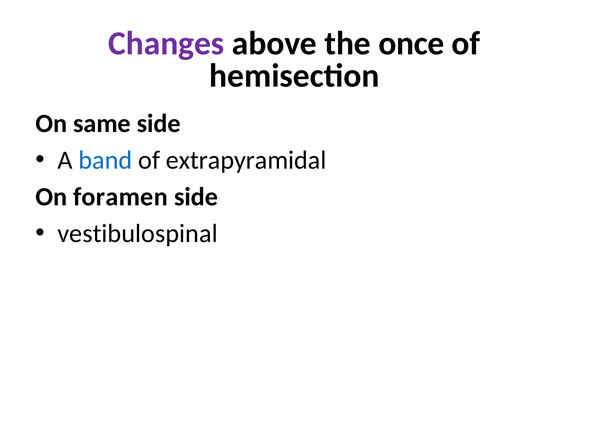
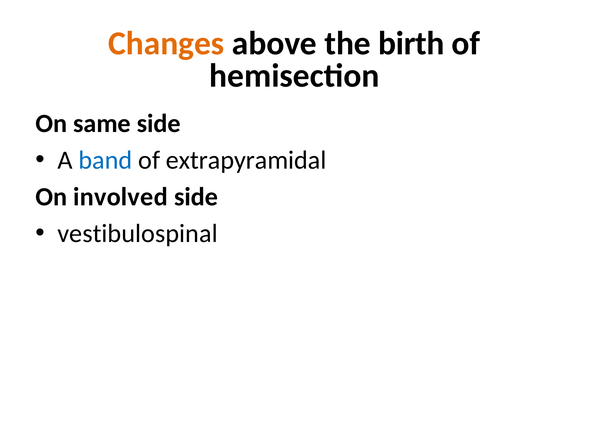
Changes colour: purple -> orange (166, 43)
once: once -> birth (411, 43)
foramen: foramen -> involved (120, 197)
